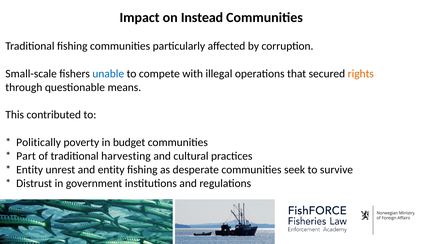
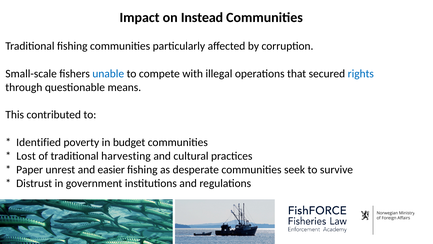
rights colour: orange -> blue (361, 73)
Politically: Politically -> Identified (39, 142)
Part: Part -> Lost (26, 156)
Entity: Entity -> Paper (30, 169)
and entity: entity -> easier (111, 169)
